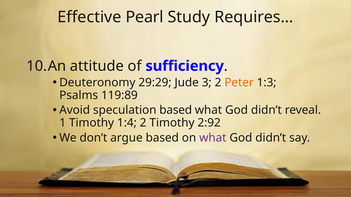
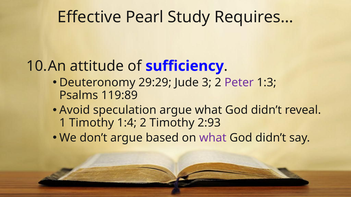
Peter colour: orange -> purple (239, 83)
speculation based: based -> argue (176, 110)
2:92: 2:92 -> 2:93 (209, 123)
